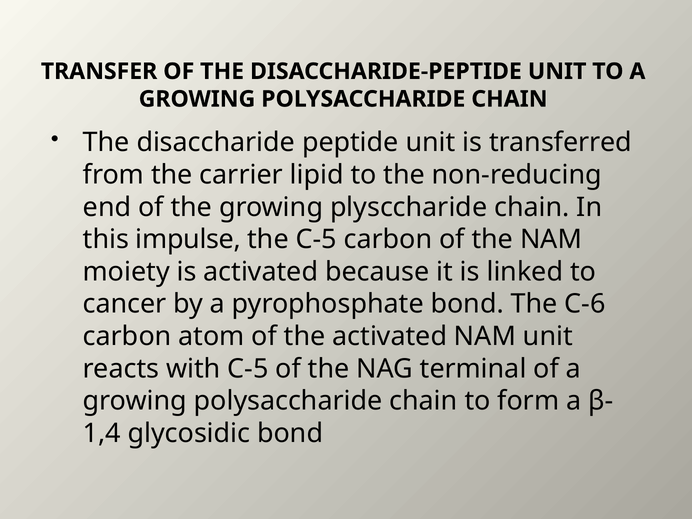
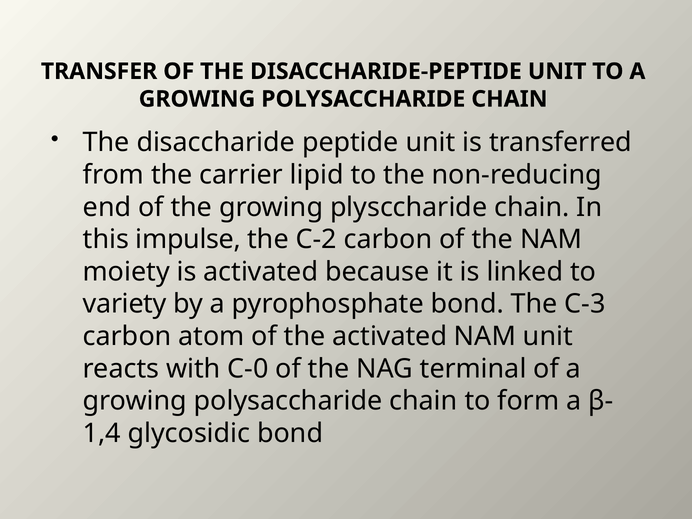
the C-5: C-5 -> C-2 (316, 239)
cancer: cancer -> variety (125, 304)
C-6: C-6 -> C-3 (585, 304)
with C-5: C-5 -> C-0 (248, 369)
